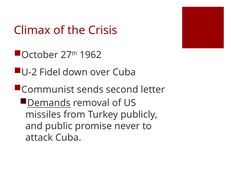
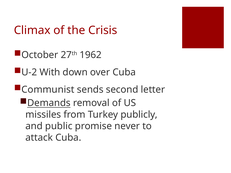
Fidel: Fidel -> With (50, 72)
